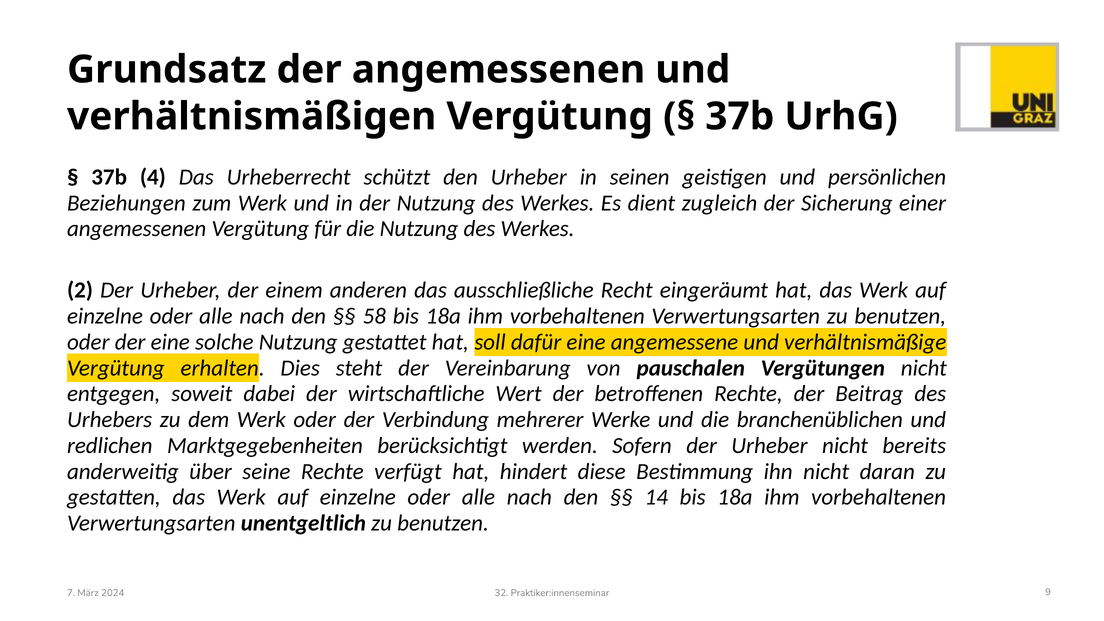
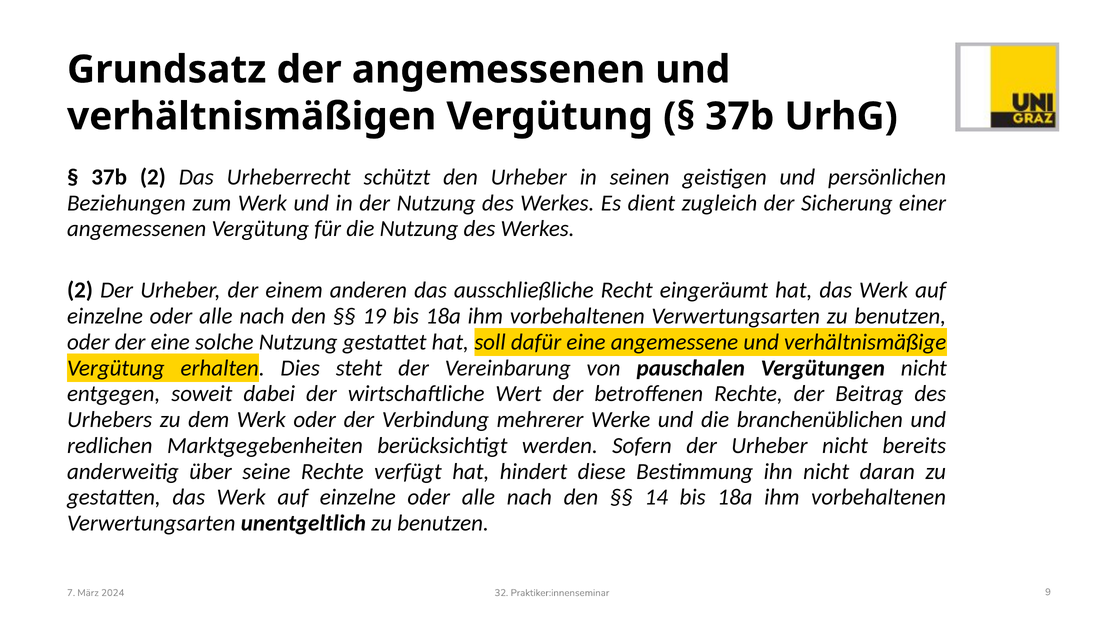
37b 4: 4 -> 2 (153, 177)
58: 58 -> 19 (374, 316)
